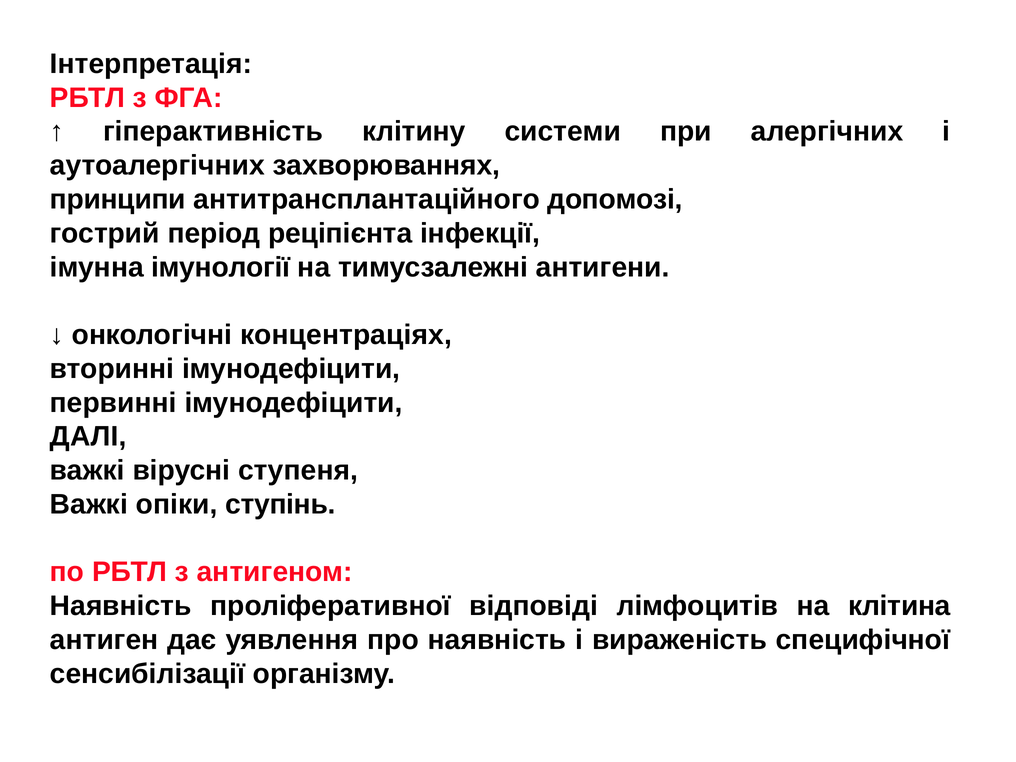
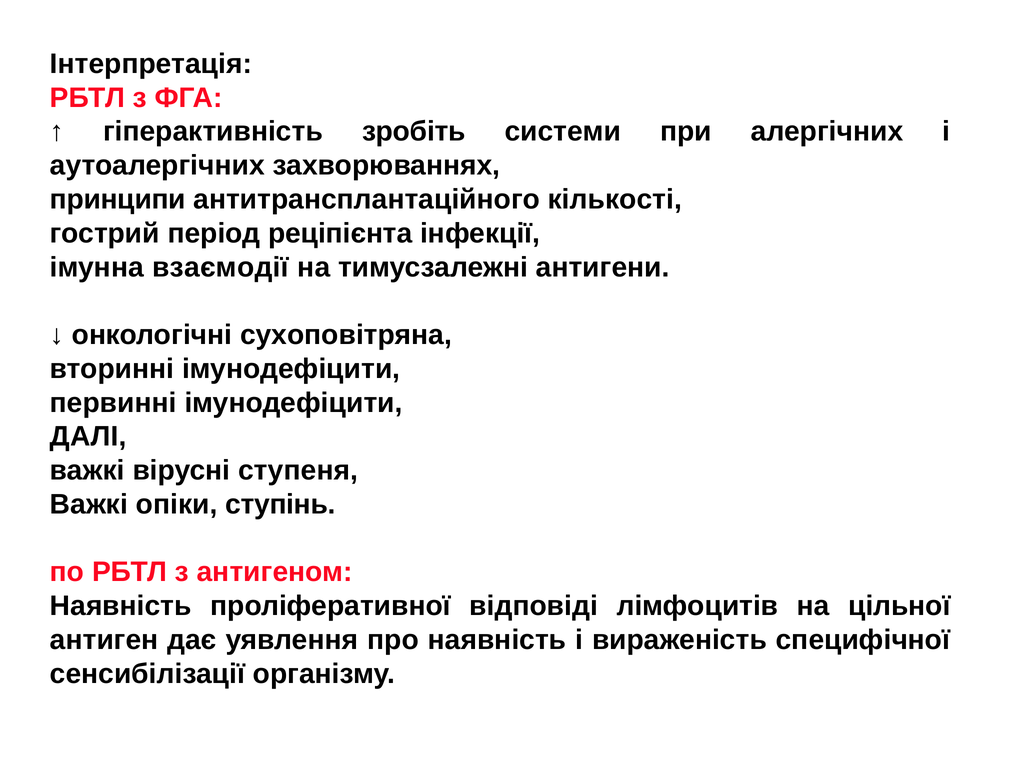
клітину: клітину -> зробіть (414, 132)
допомозі: допомозі -> кількості (615, 199)
імунології: імунології -> взаємодії (220, 267)
концентраціях: концентраціях -> сухоповітряна (346, 335)
клітина: клітина -> цільної (899, 606)
